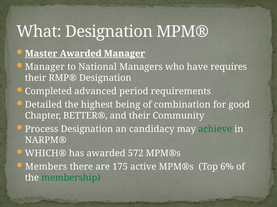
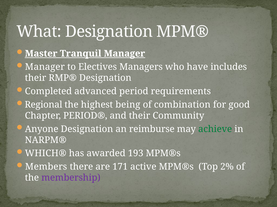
Master Awarded: Awarded -> Tranquil (81, 54)
National: National -> Electives (98, 67)
requires: requires -> includes (229, 67)
Detailed: Detailed -> Regional (44, 105)
BETTER®: BETTER® -> PERIOD® (85, 116)
Process: Process -> Anyone (42, 129)
candidacy: candidacy -> reimburse (152, 129)
572: 572 -> 193 (136, 154)
175: 175 -> 171 (120, 167)
6%: 6% -> 2% (227, 167)
membership colour: green -> purple (71, 178)
